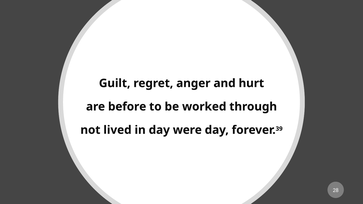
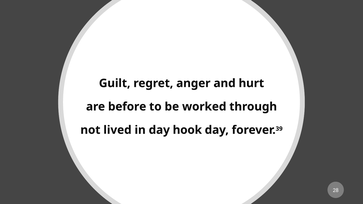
were: were -> hook (187, 130)
